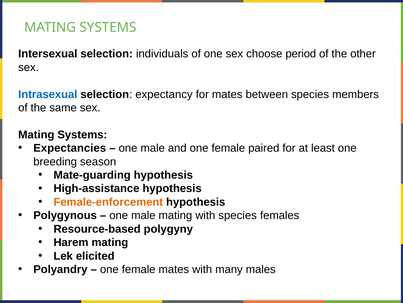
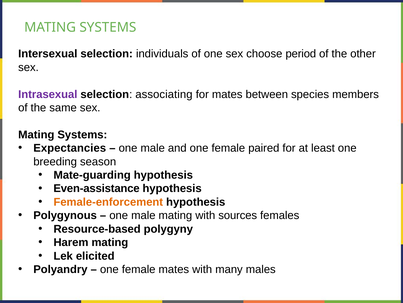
Intrasexual colour: blue -> purple (48, 94)
expectancy: expectancy -> associating (164, 94)
High-assistance: High-assistance -> Even-assistance (97, 188)
with species: species -> sources (238, 215)
